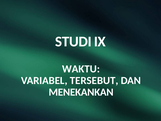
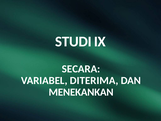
WAKTU: WAKTU -> SECARA (81, 69)
TERSEBUT: TERSEBUT -> DITERIMA (94, 80)
